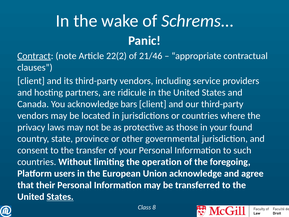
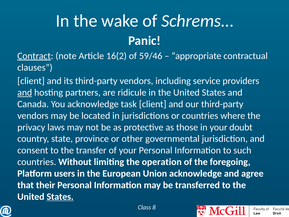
22(2: 22(2 -> 16(2 (116, 56)
21/46: 21/46 -> 59/46 (151, 56)
and underline: none -> present (25, 92)
bars: bars -> task (129, 104)
found: found -> doubt (241, 127)
